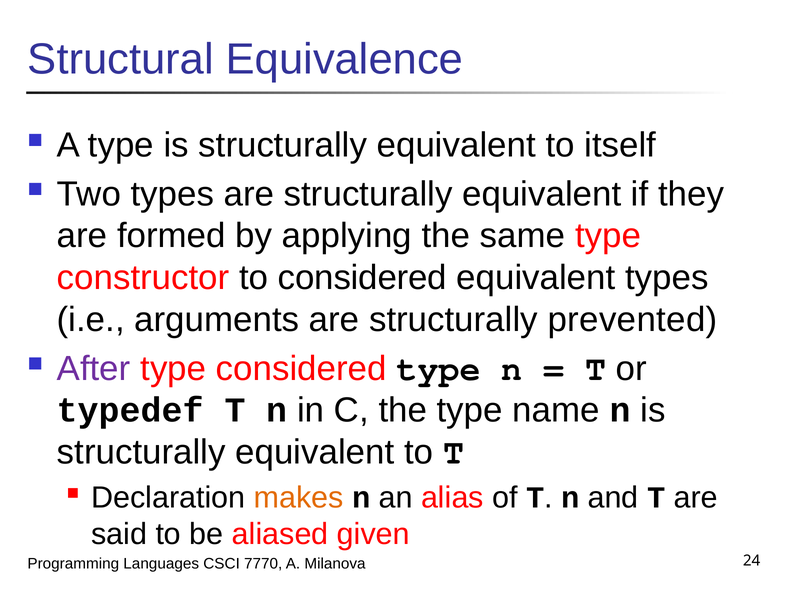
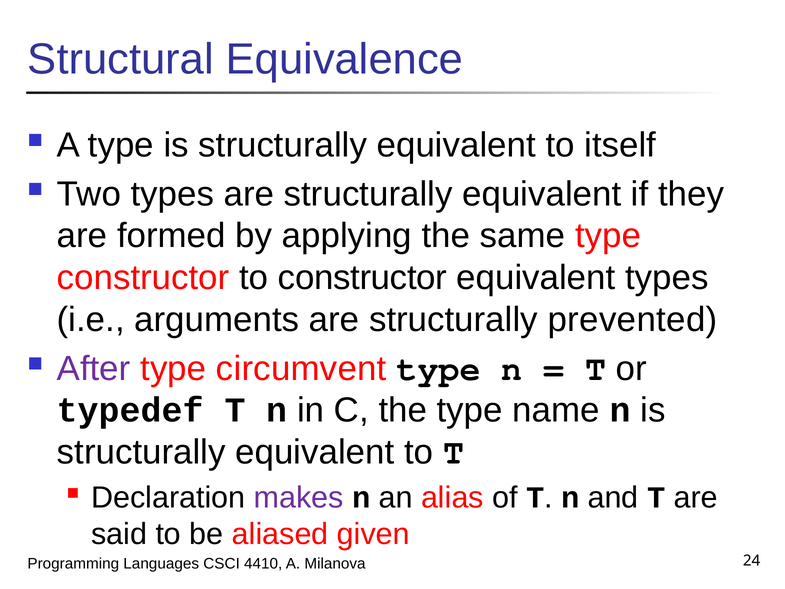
to considered: considered -> constructor (363, 278)
type considered: considered -> circumvent (301, 368)
makes colour: orange -> purple (299, 497)
7770: 7770 -> 4410 (263, 564)
